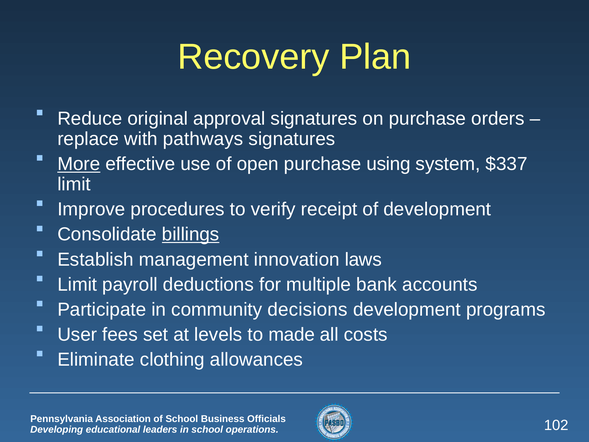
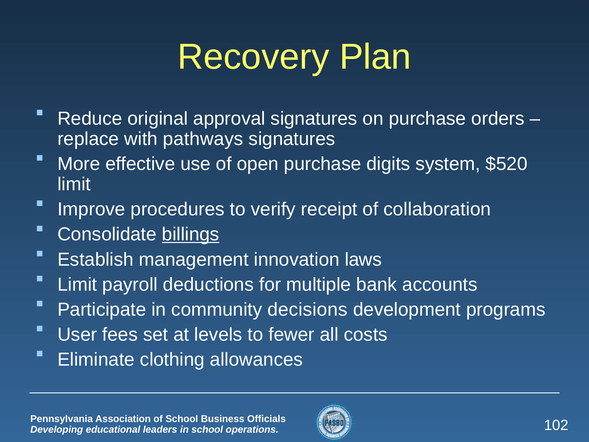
More underline: present -> none (79, 164)
using: using -> digits (388, 164)
$337: $337 -> $520 (507, 164)
of development: development -> collaboration (437, 209)
made: made -> fewer (292, 334)
